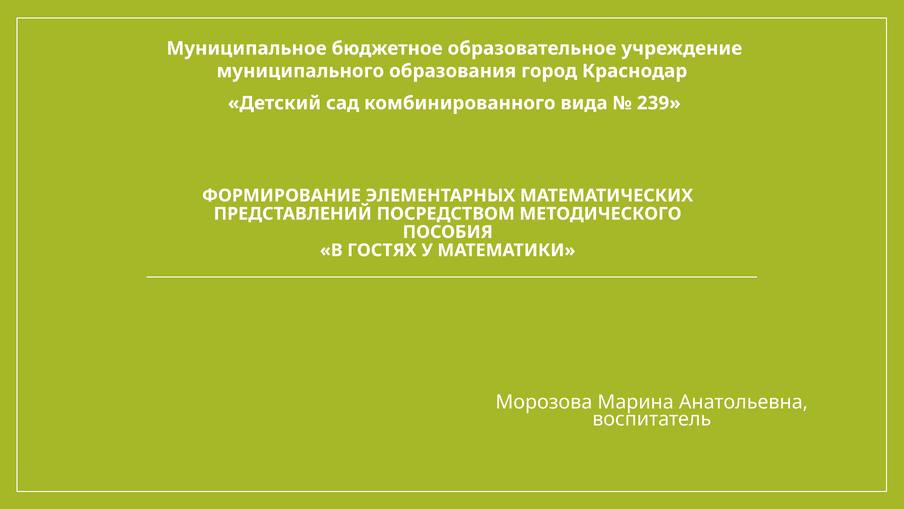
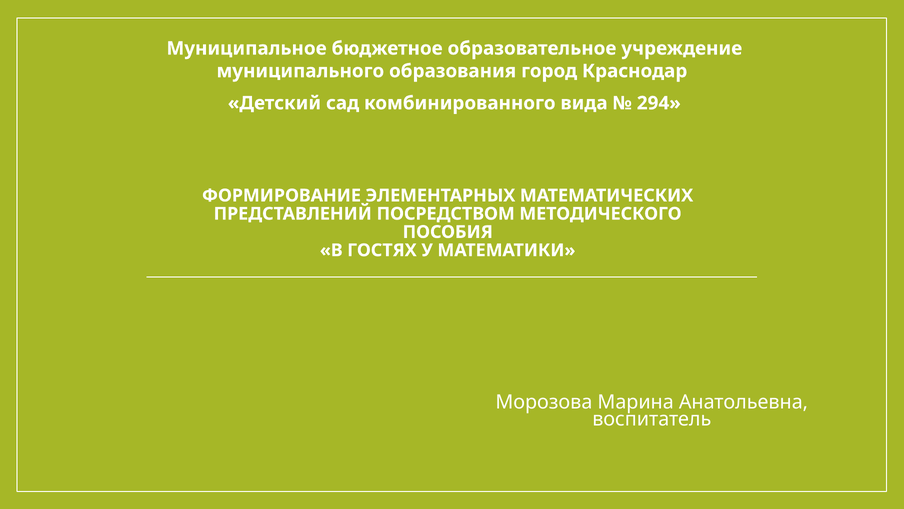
239: 239 -> 294 (659, 103)
